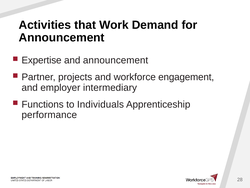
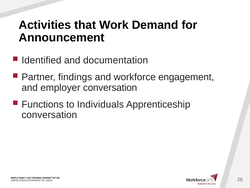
Expertise: Expertise -> Identified (41, 60)
and announcement: announcement -> documentation (116, 60)
projects: projects -> findings (75, 77)
employer intermediary: intermediary -> conversation (110, 87)
performance: performance -> conversation (49, 115)
